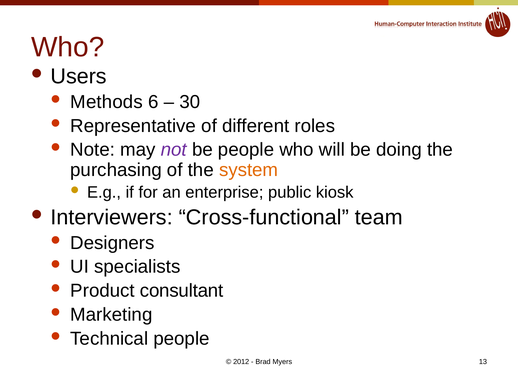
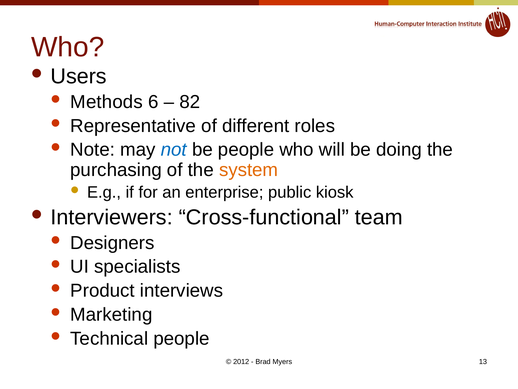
30: 30 -> 82 (190, 102)
not colour: purple -> blue (174, 150)
consultant: consultant -> interviews (182, 290)
